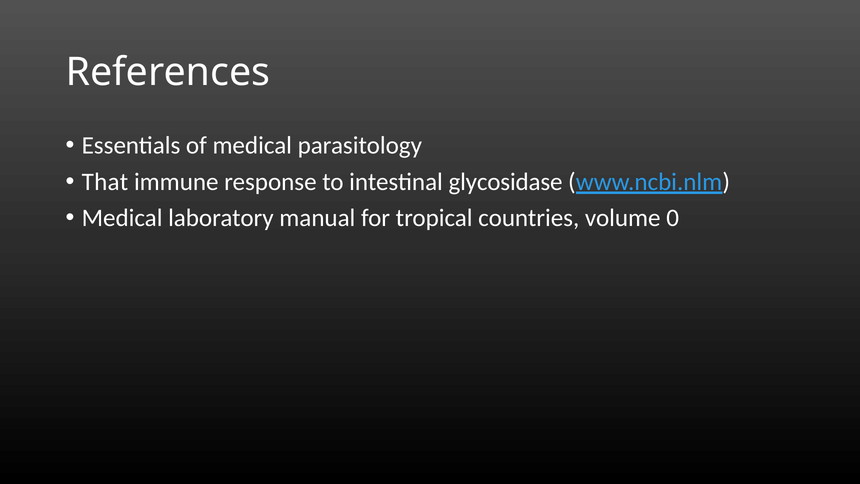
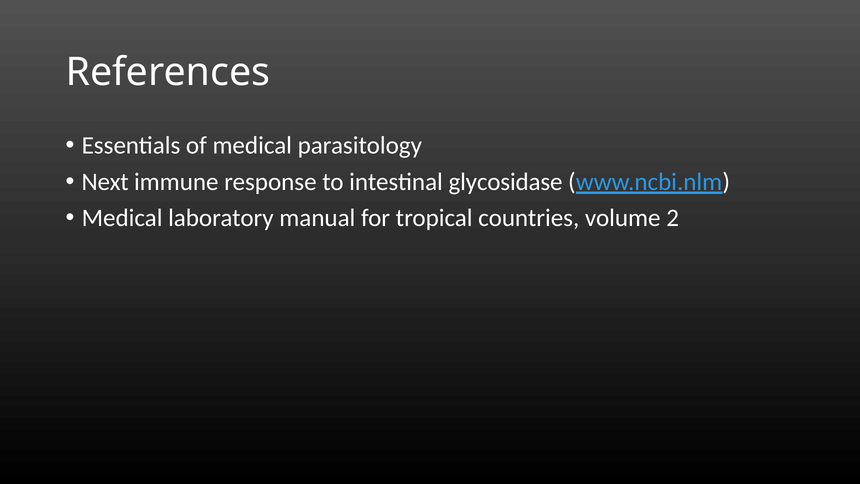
That: That -> Next (105, 182)
0: 0 -> 2 (673, 218)
